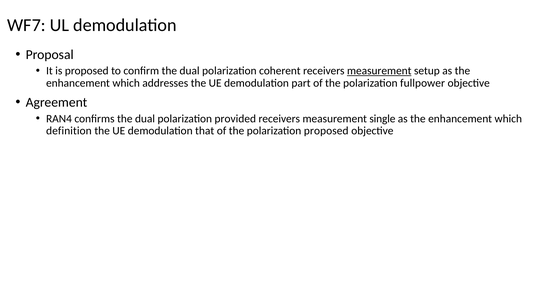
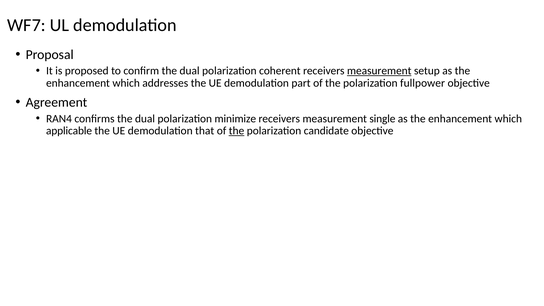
provided: provided -> minimize (235, 119)
definition: definition -> applicable (69, 131)
the underline: none -> present (237, 131)
polarization proposed: proposed -> candidate (326, 131)
